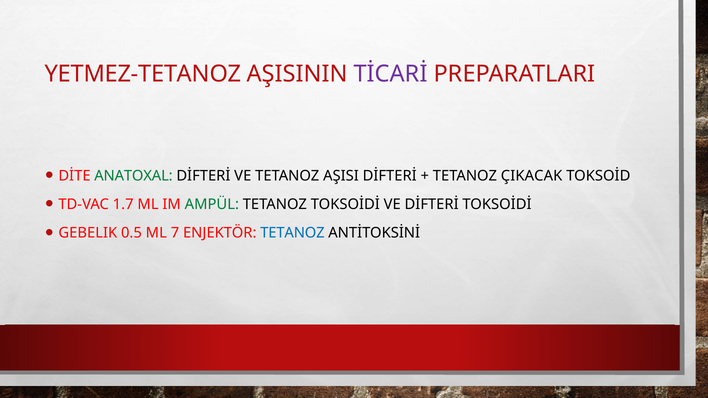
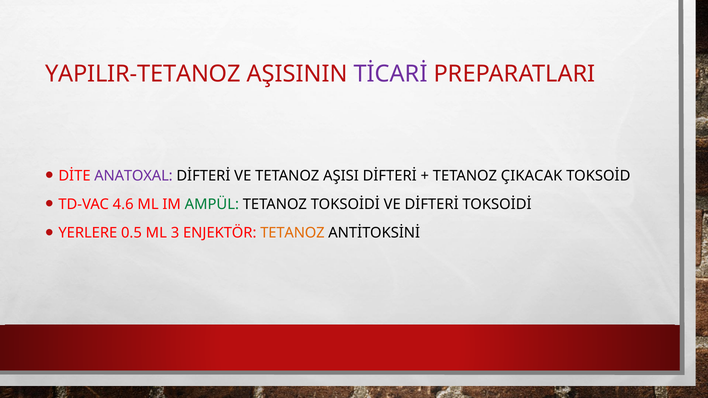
YETMEZ-TETANOZ: YETMEZ-TETANOZ -> YAPILIR-TETANOZ (143, 74)
ANATOXAL colour: green -> purple (133, 176)
1.7: 1.7 -> 4.6 (123, 204)
GEBELIK: GEBELIK -> YERLERE (88, 233)
7: 7 -> 3 (175, 233)
TETANOZ colour: blue -> orange (292, 233)
